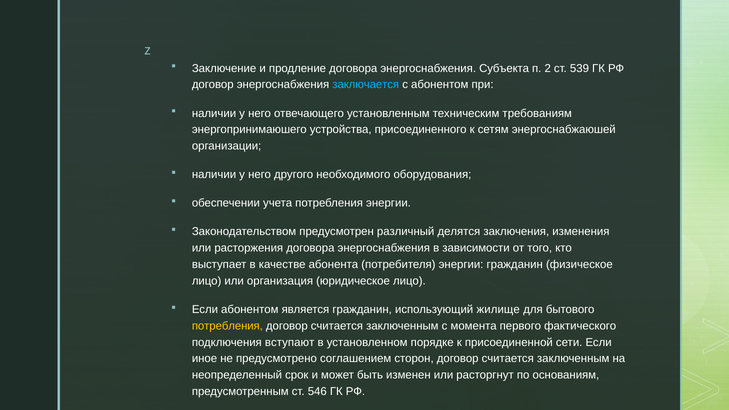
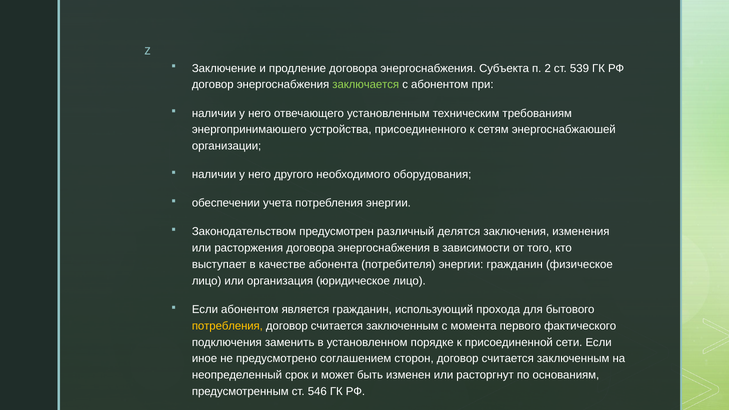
заключается colour: light blue -> light green (366, 85)
жилище: жилище -> прохода (498, 310)
вступают: вступают -> заменить (290, 342)
